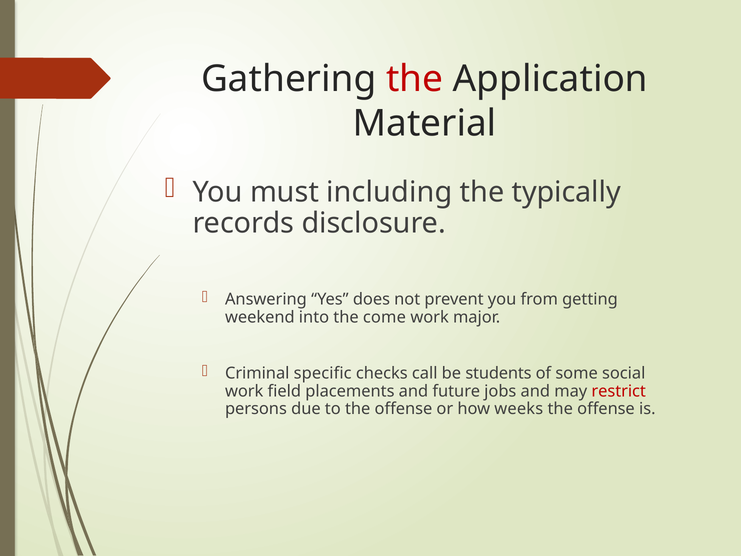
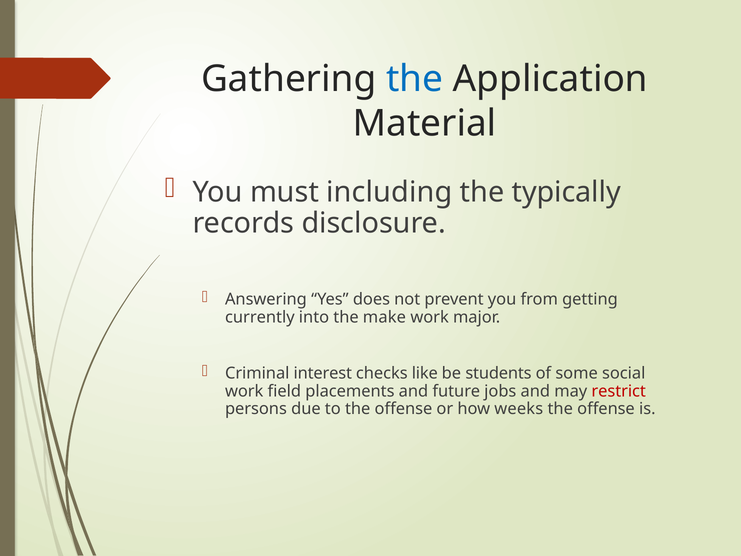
the colour: red -> blue (415, 79)
weekend: weekend -> currently (260, 317)
come: come -> make (384, 317)
specific: specific -> interest (323, 373)
call: call -> like (425, 373)
